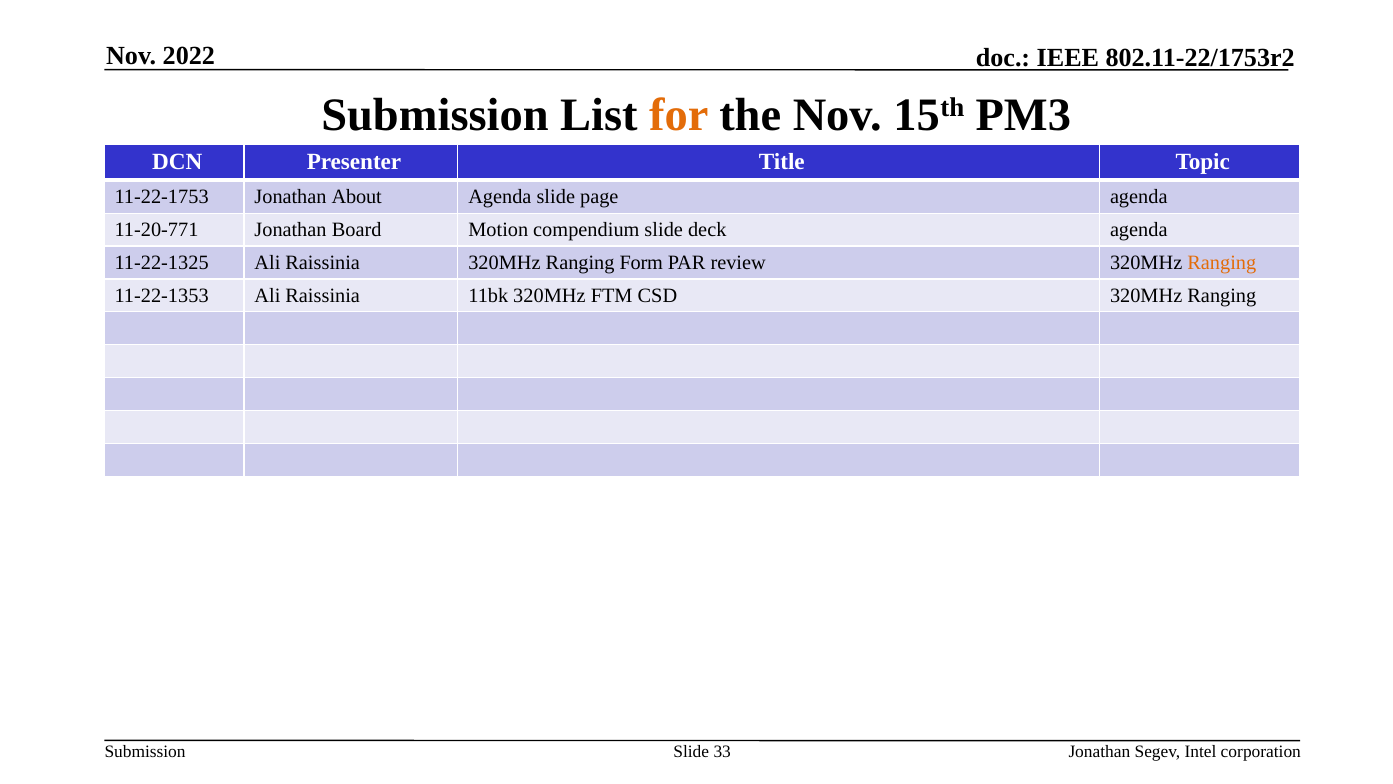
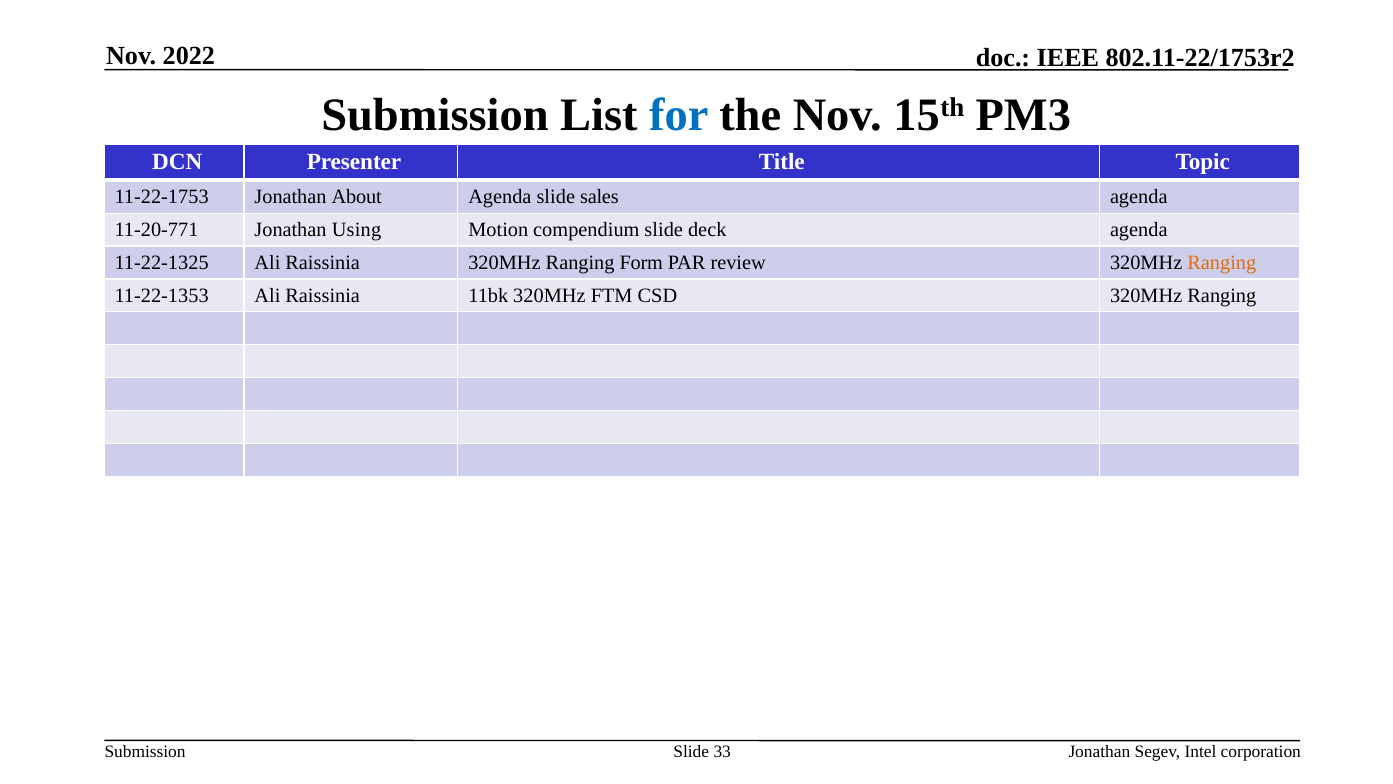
for colour: orange -> blue (679, 115)
page: page -> sales (599, 197)
Board: Board -> Using (357, 230)
